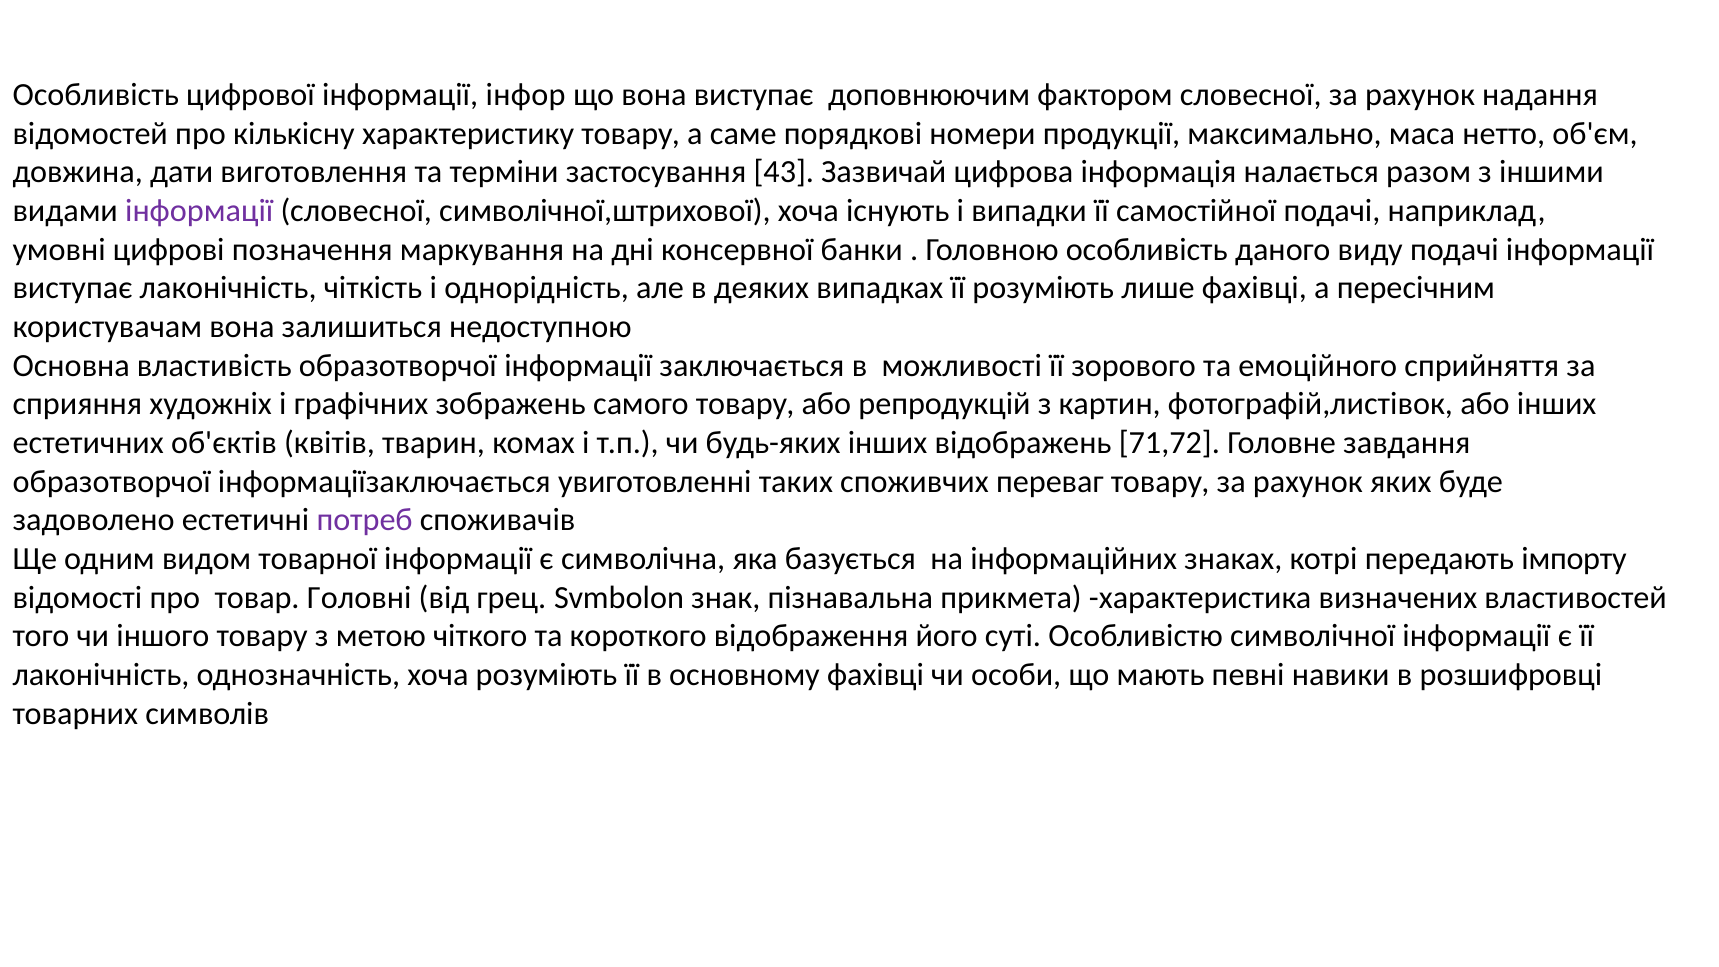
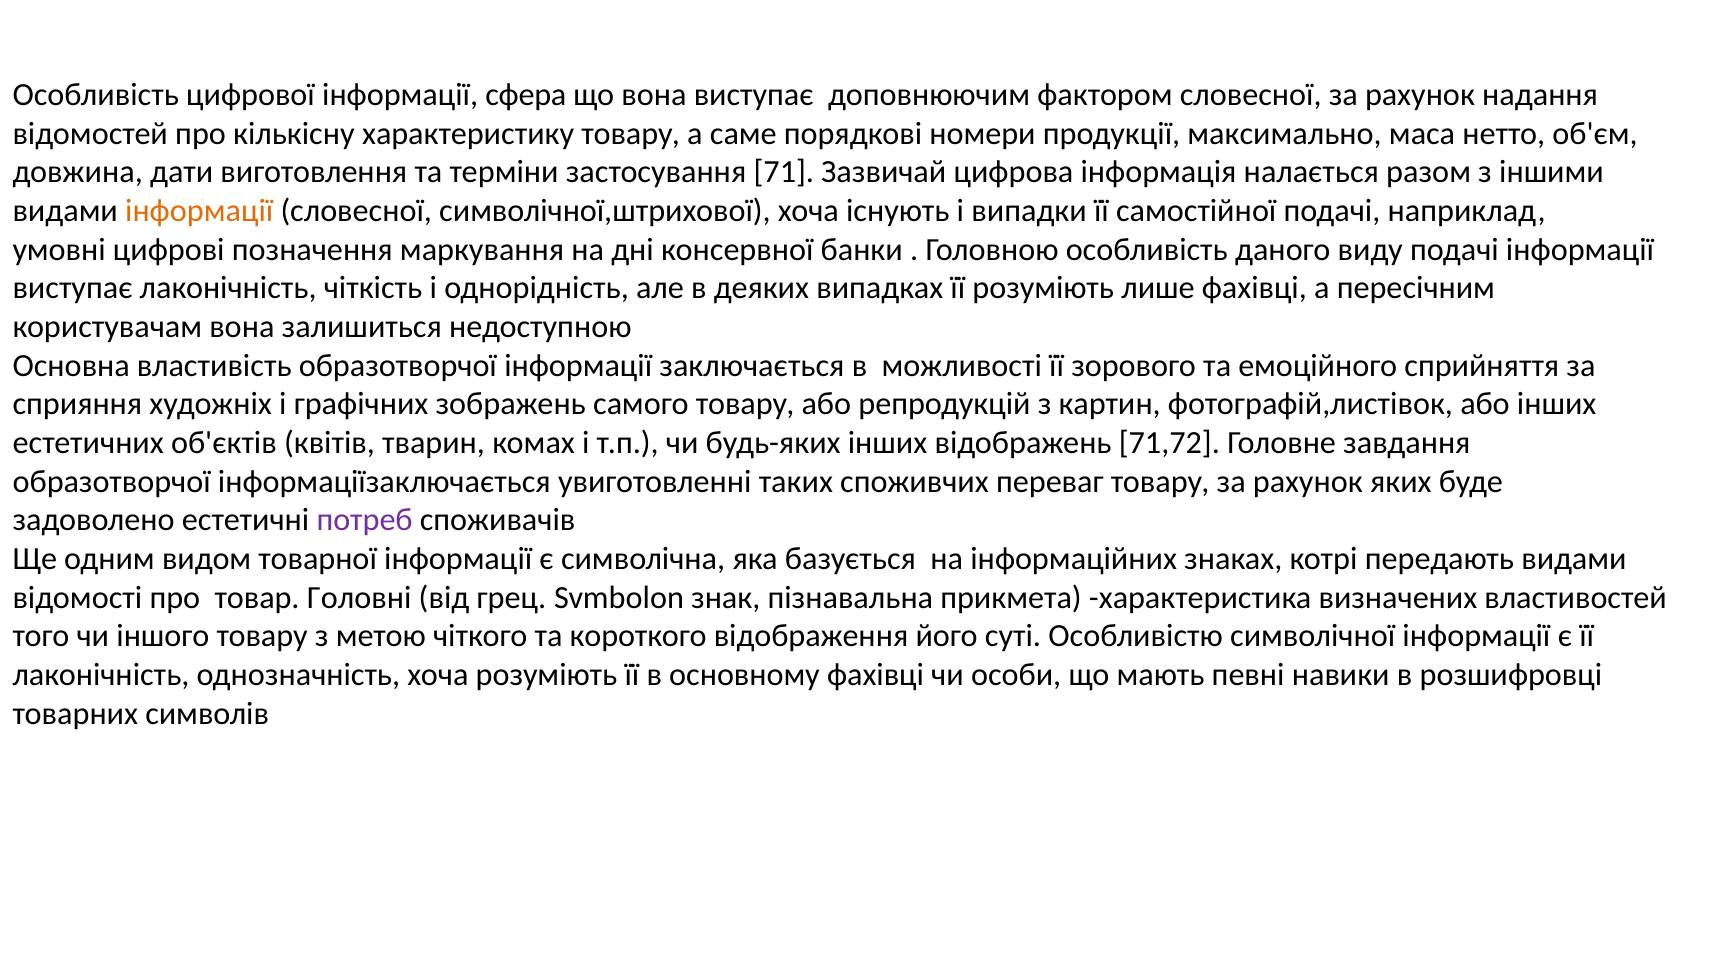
інфор: інфор -> сфера (526, 95)
43: 43 -> 71 (784, 172)
інформації colour: purple -> orange (199, 211)
передають імпорту: імпорту -> видами (1574, 559)
